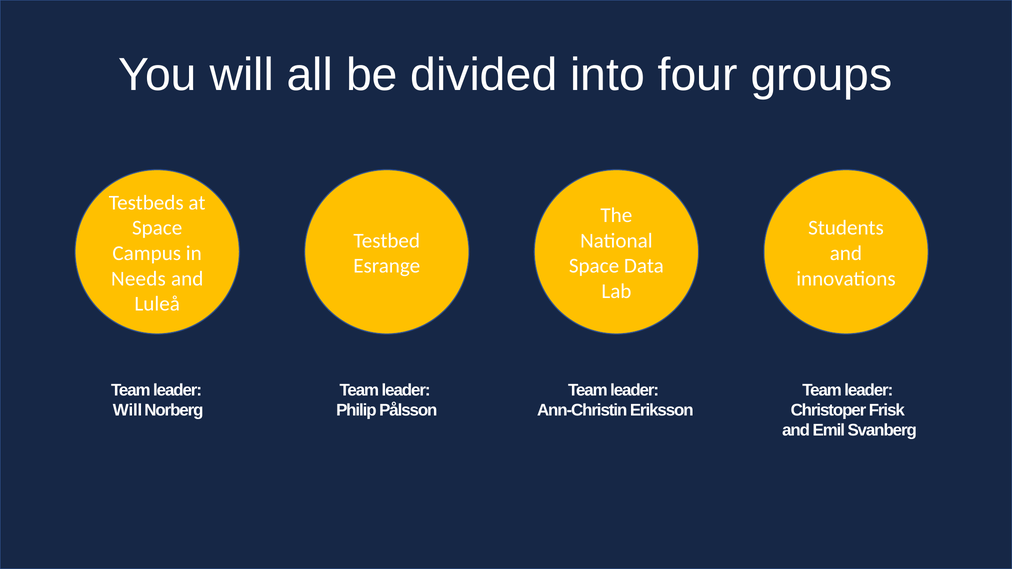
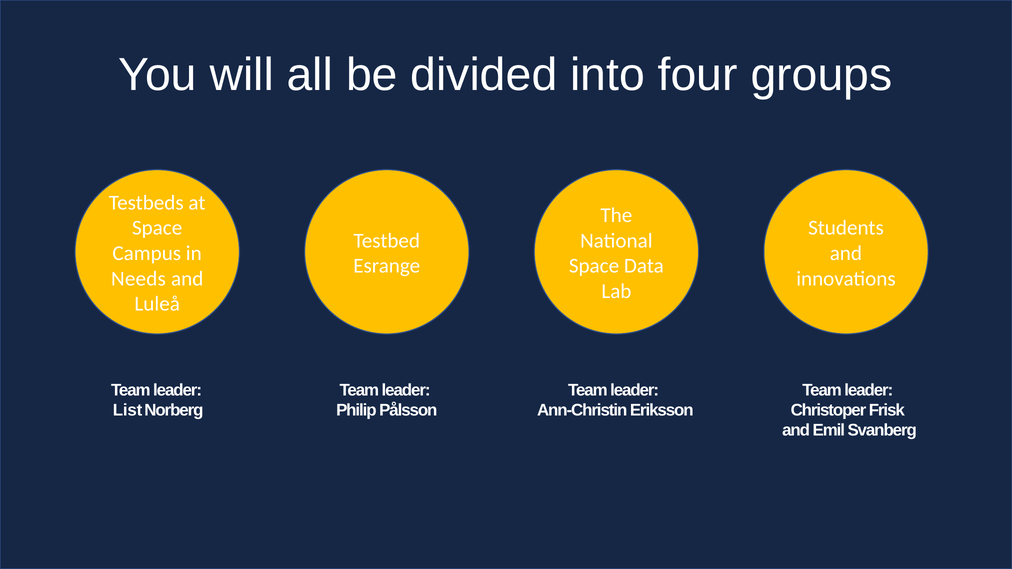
Will: Will -> List (128, 410)
